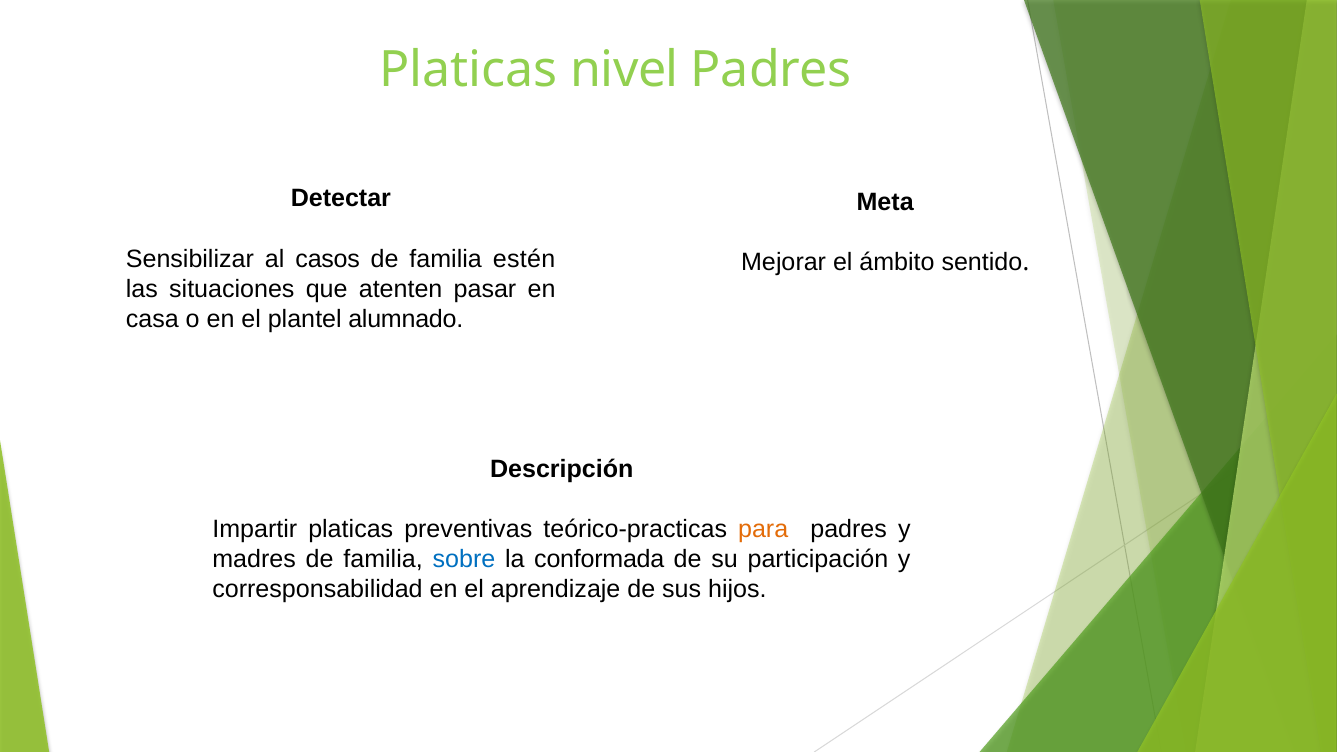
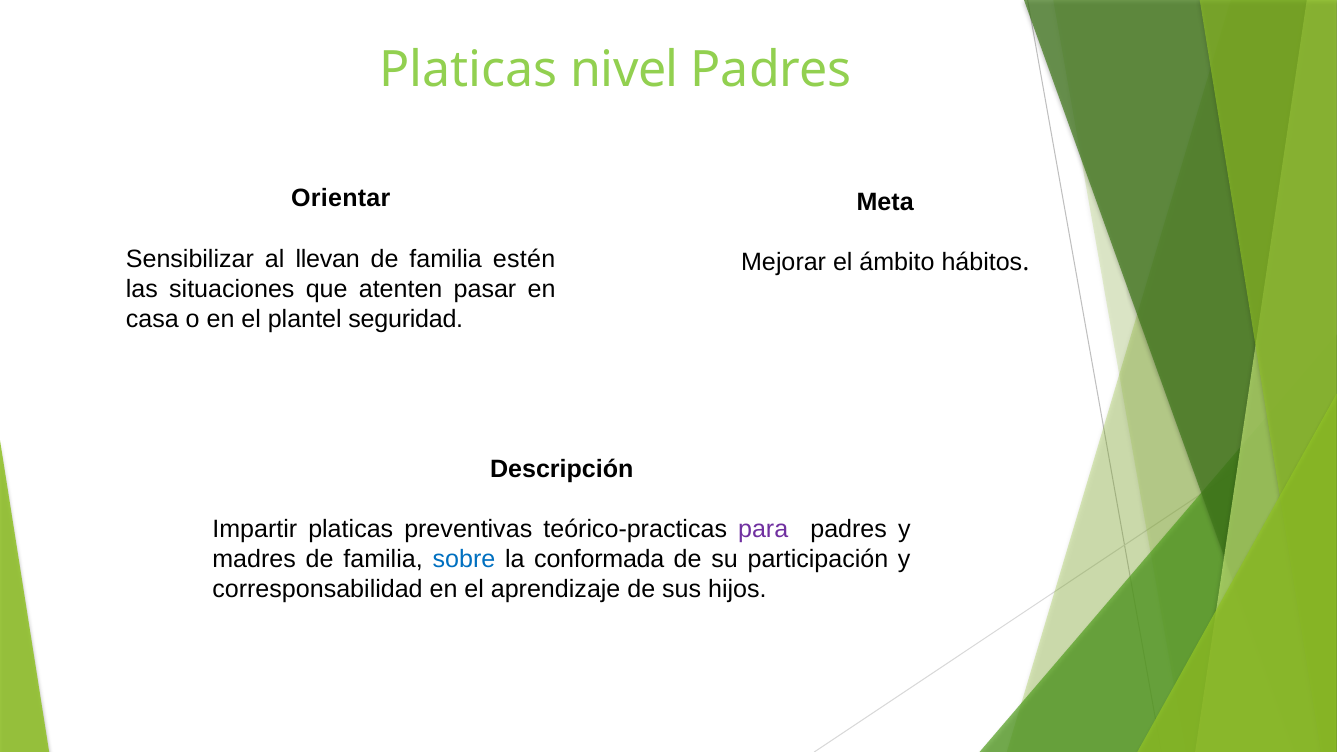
Detectar: Detectar -> Orientar (341, 199)
casos: casos -> llevan (328, 259)
sentido: sentido -> hábitos (982, 262)
alumnado: alumnado -> seguridad (406, 319)
para colour: orange -> purple (763, 529)
